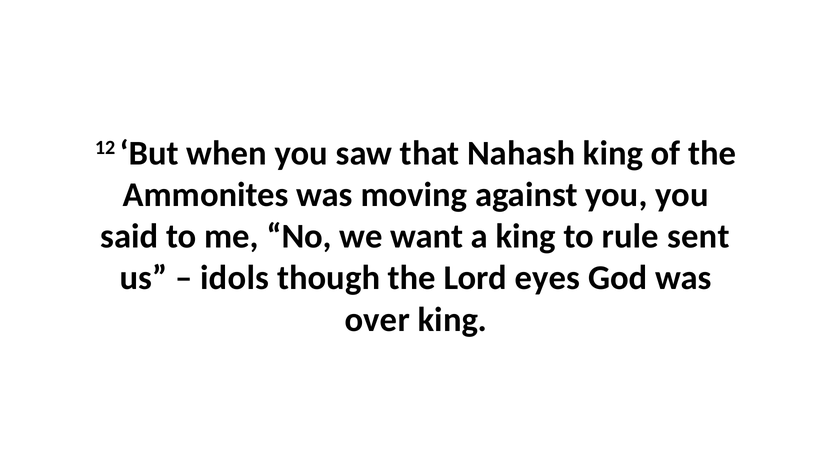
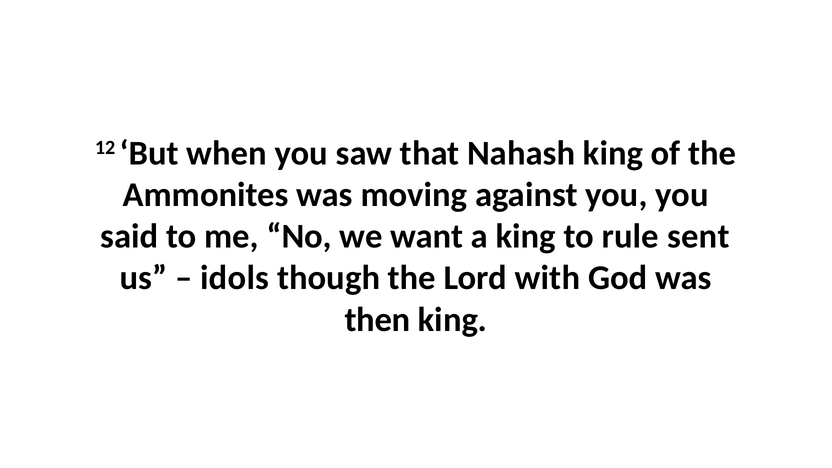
eyes: eyes -> with (547, 278)
over: over -> then (377, 320)
